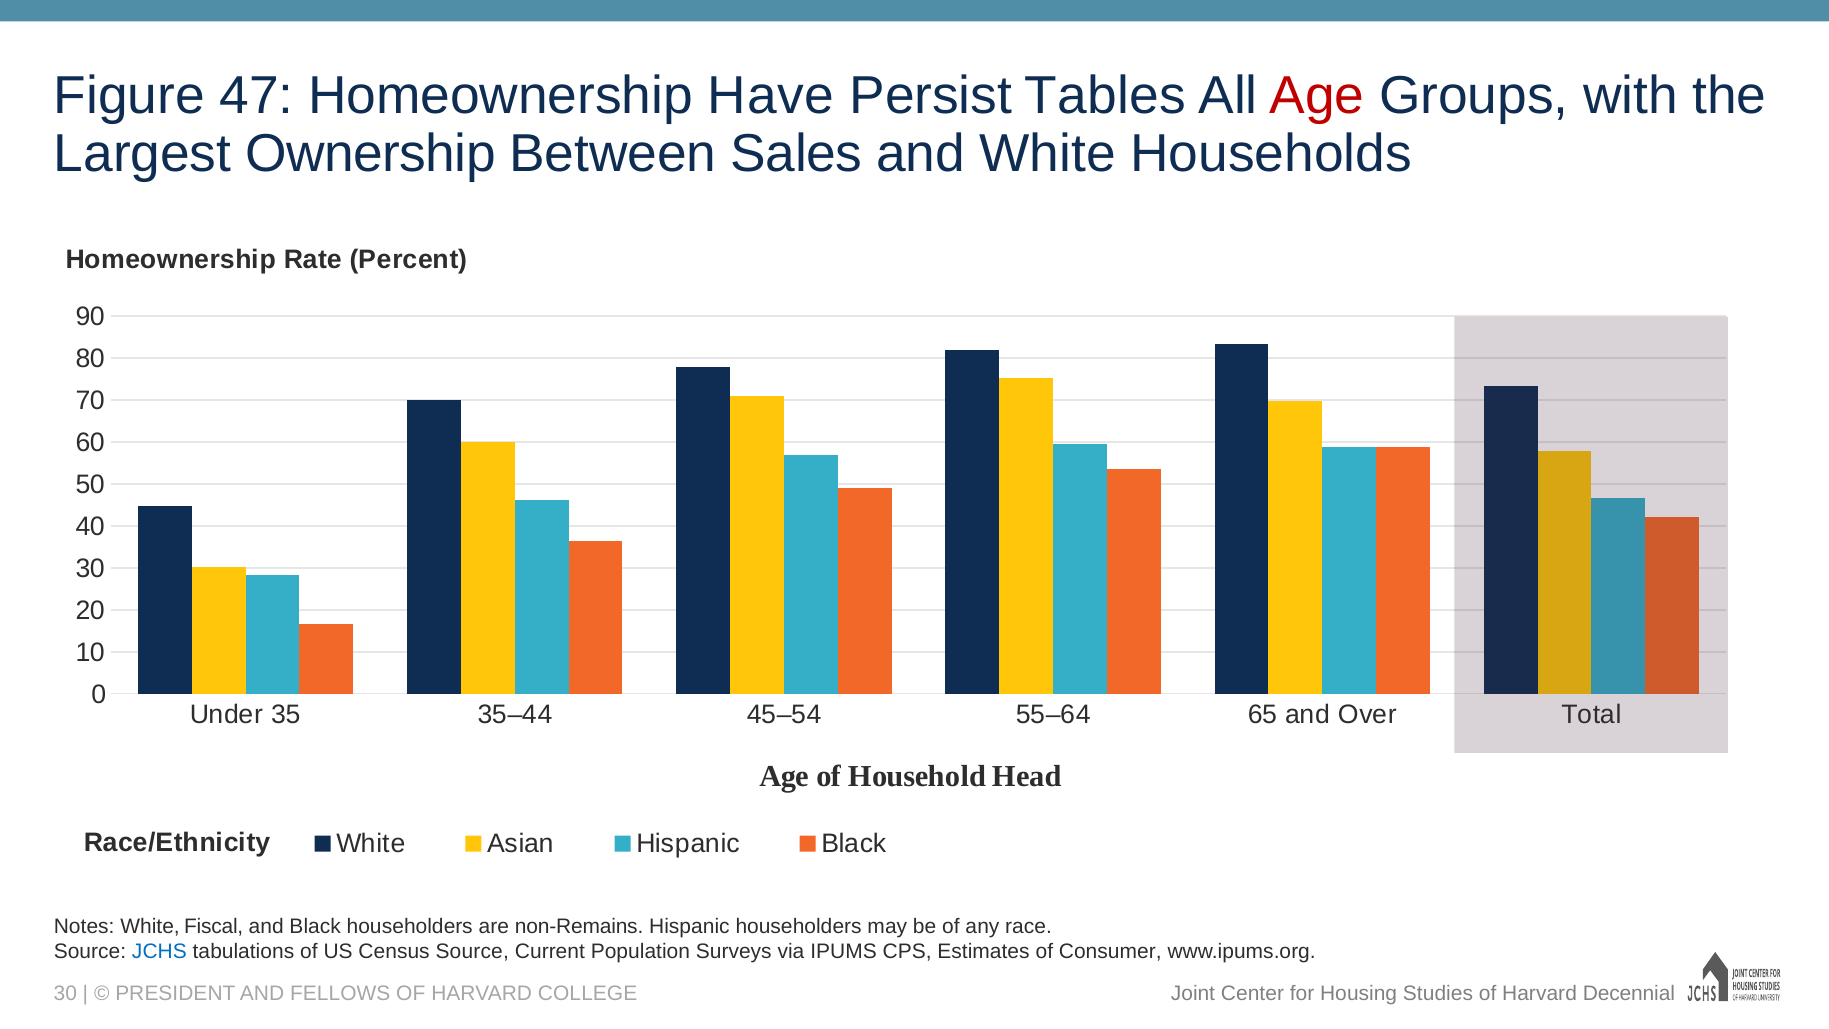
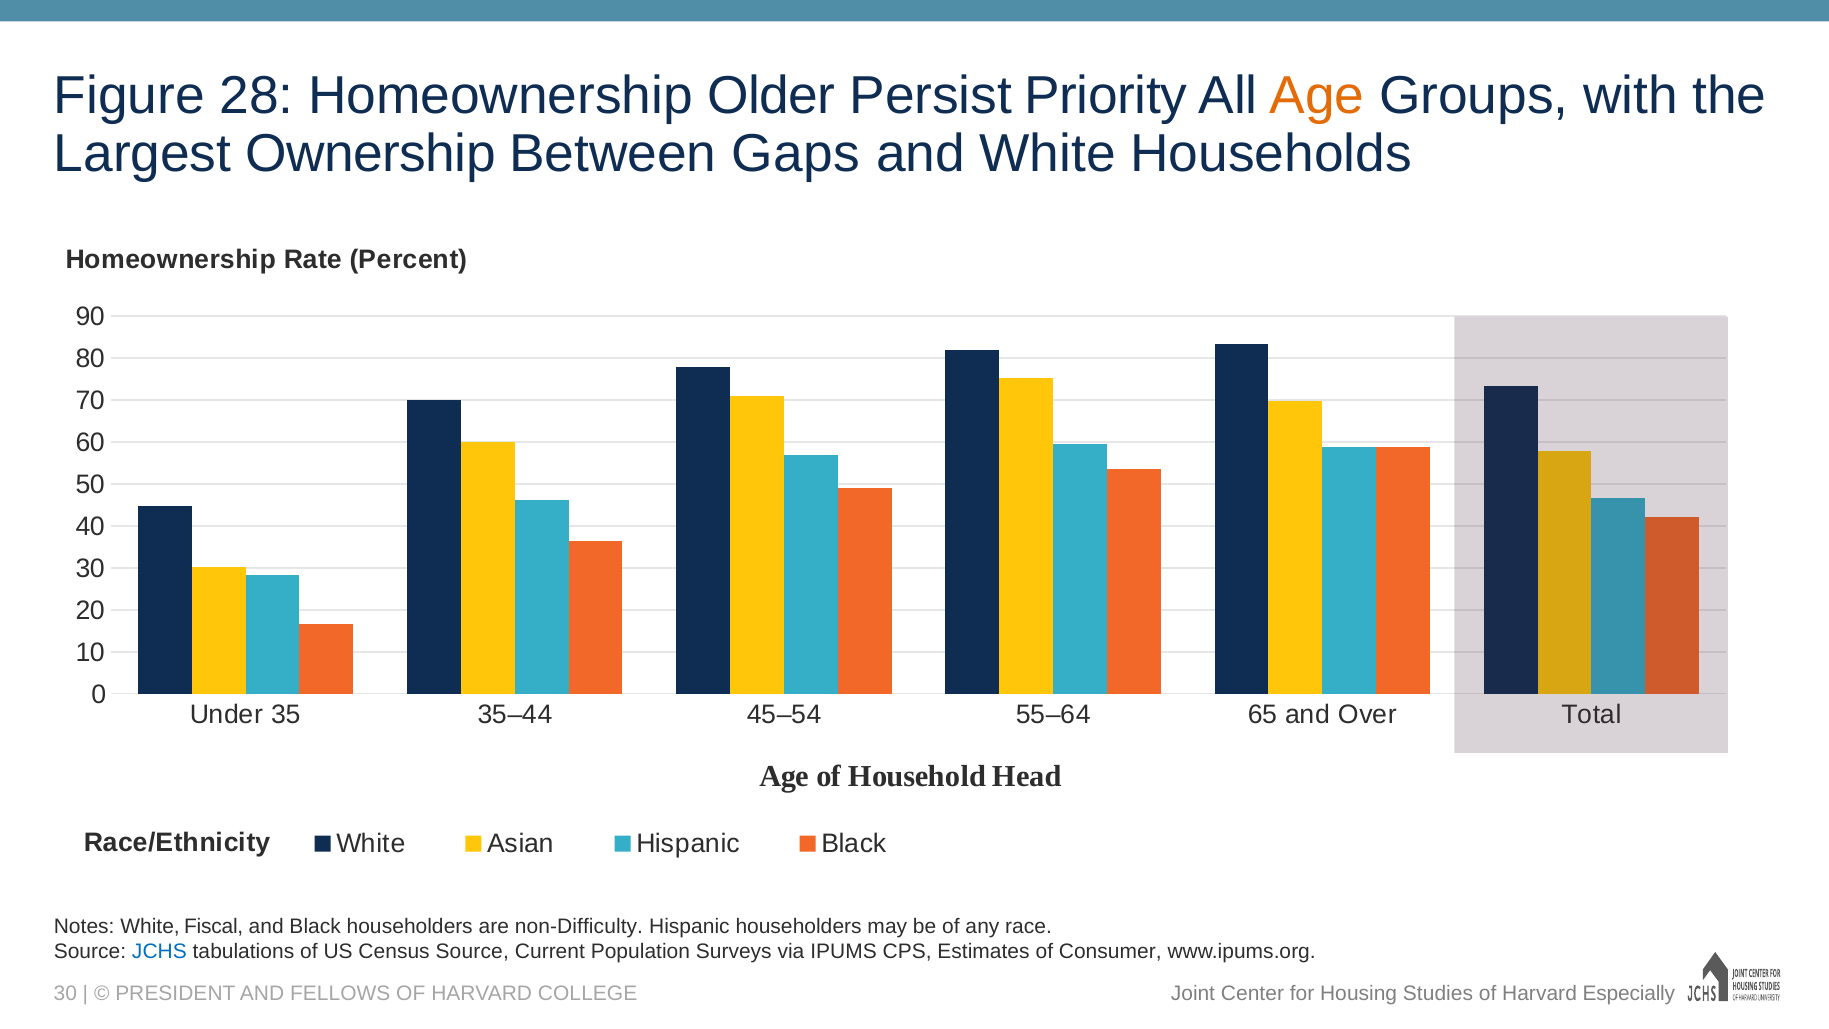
47: 47 -> 28 (256, 96)
Have: Have -> Older (772, 96)
Tables: Tables -> Priority (1106, 96)
Age colour: red -> orange (1317, 96)
Sales: Sales -> Gaps (796, 154)
non-Remains: non-Remains -> non-Difficulty (579, 926)
Decennial: Decennial -> Especially (1629, 994)
